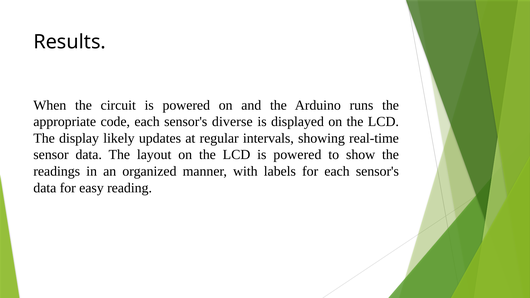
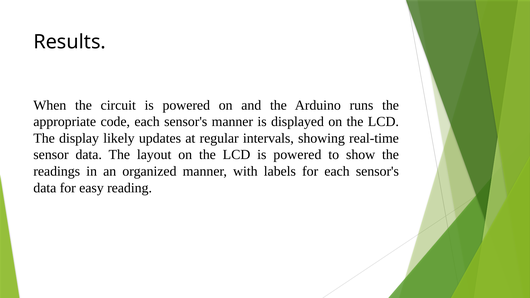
sensor's diverse: diverse -> manner (232, 122)
